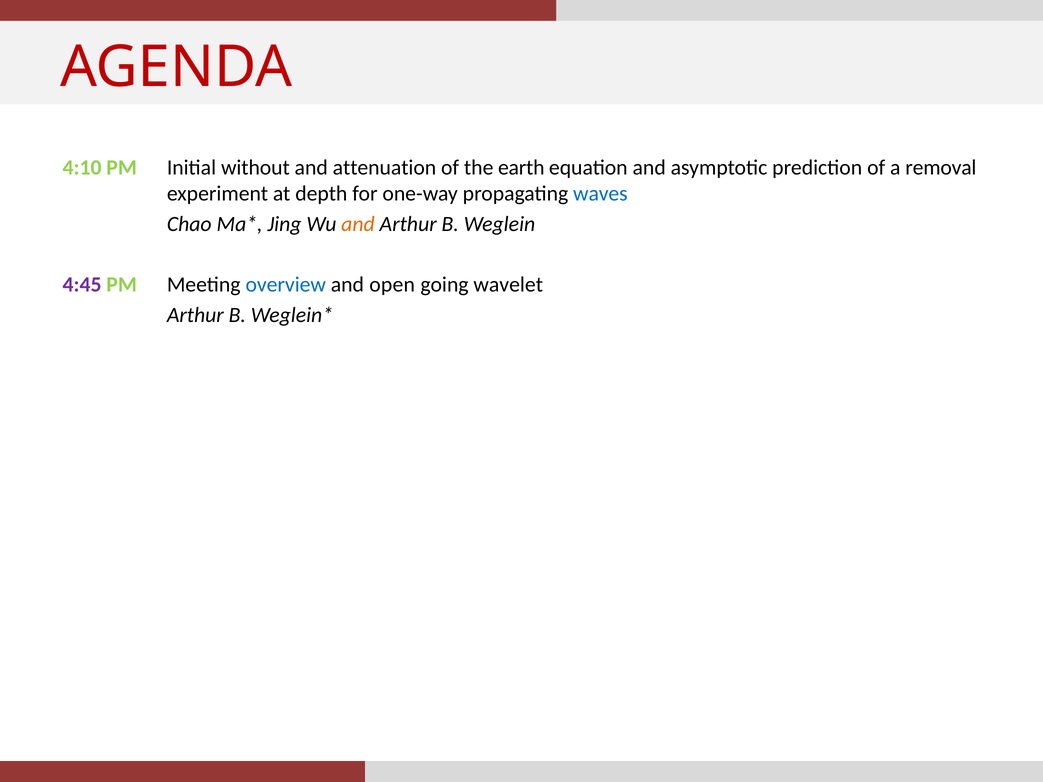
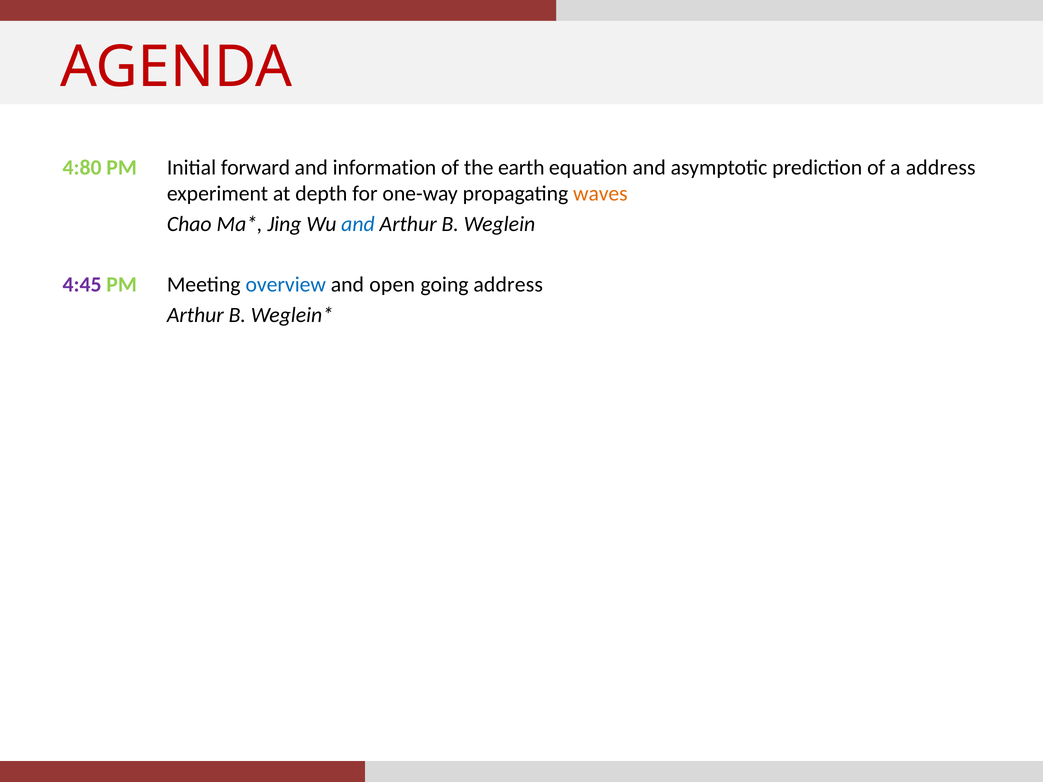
4:10: 4:10 -> 4:80 (82, 168)
without: without -> forward (255, 168)
attenuation: attenuation -> information (385, 168)
a removal: removal -> address (941, 168)
waves colour: blue -> orange (600, 194)
and colour: orange -> blue (358, 224)
going wavelet: wavelet -> address (508, 285)
